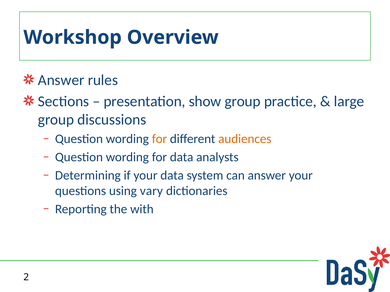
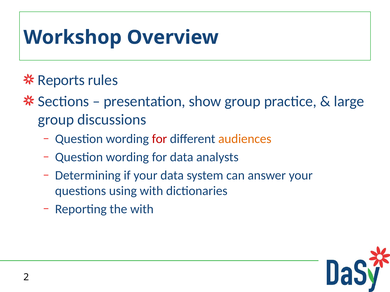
Answer: Answer -> Reports (61, 80)
for colour: orange -> red (159, 139)
using vary: vary -> with (151, 191)
